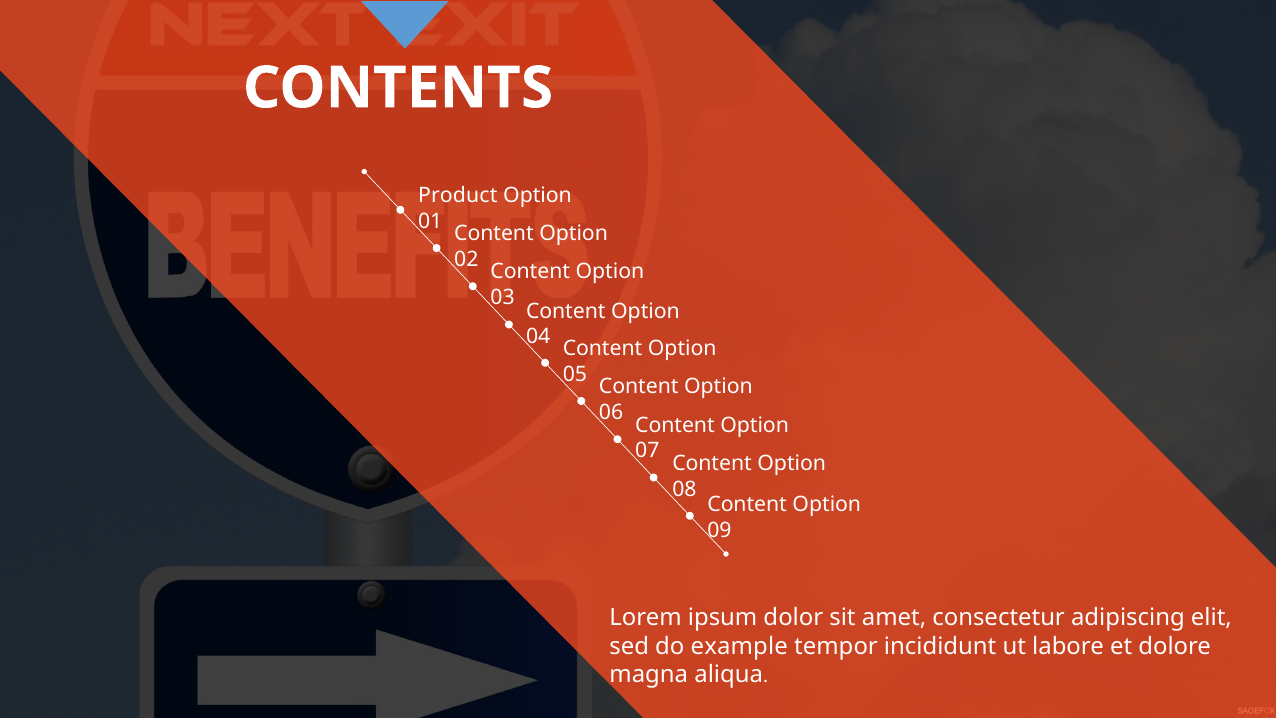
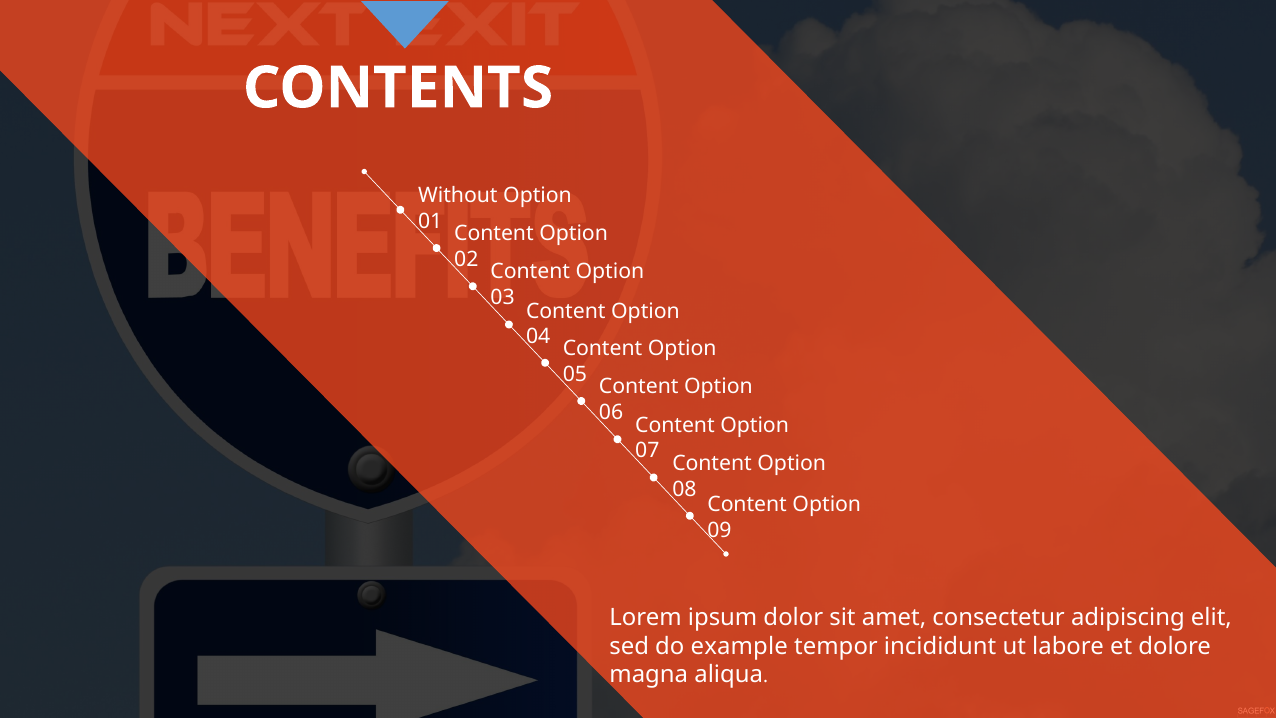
Product: Product -> Without (458, 196)
